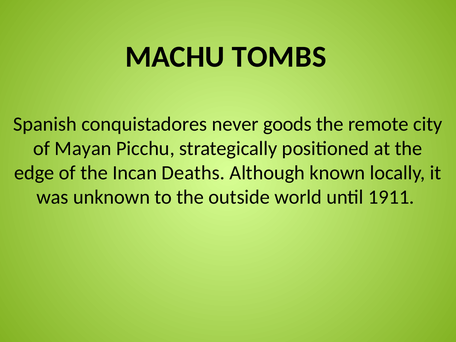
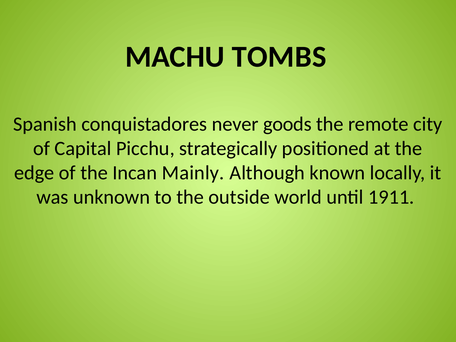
Mayan: Mayan -> Capital (83, 148)
Deaths: Deaths -> Mainly (193, 173)
